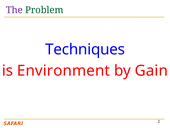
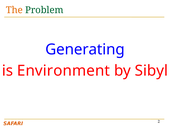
The colour: purple -> orange (14, 10)
Techniques: Techniques -> Generating (85, 49)
Gain: Gain -> Sibyl (151, 70)
